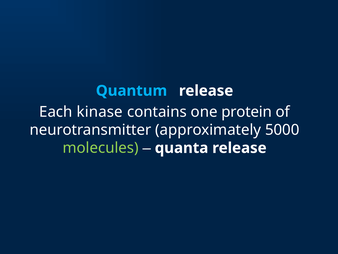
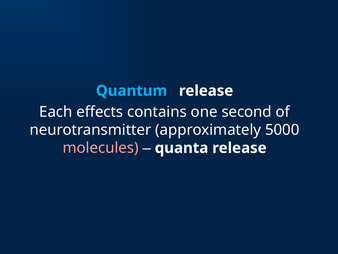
kinase: kinase -> effects (100, 112)
protein: protein -> second (247, 112)
molecules colour: light green -> pink (101, 148)
